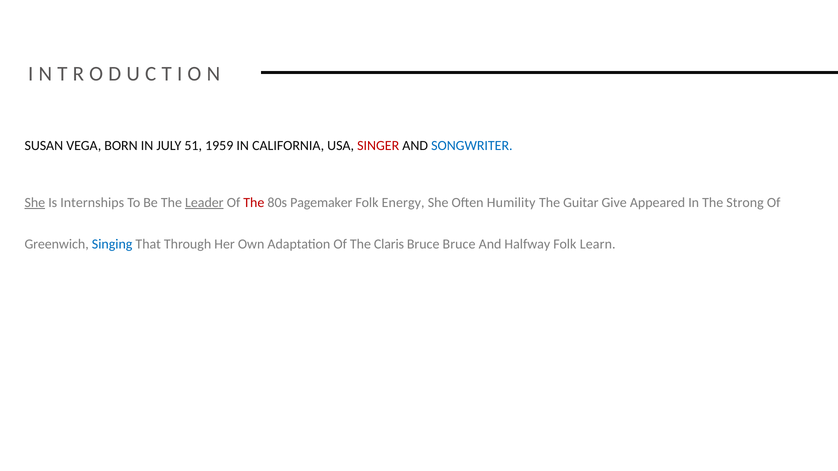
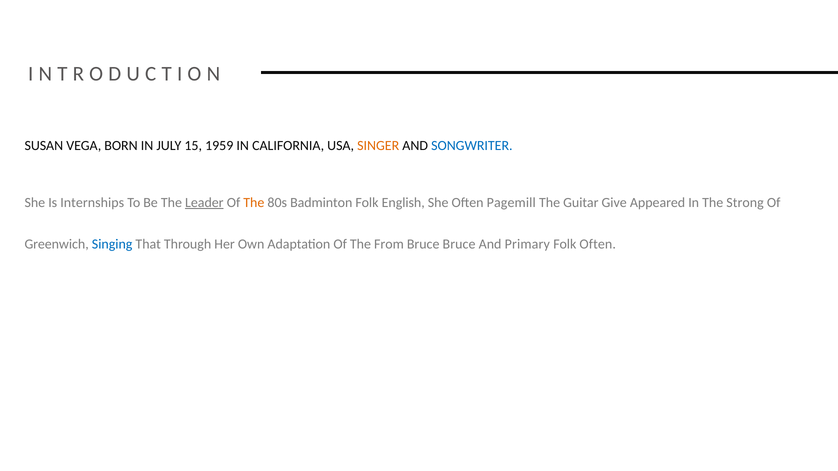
51: 51 -> 15 (193, 146)
SINGER colour: red -> orange (378, 146)
She underline: present -> none (35, 203)
The colour: red -> orange (254, 203)
Pagemaker: Pagemaker -> Badminton (321, 203)
Energy: Energy -> English (403, 203)
Humility: Humility -> Pagemill (511, 203)
Claris: Claris -> From (389, 244)
Halfway: Halfway -> Primary (527, 244)
Folk Learn: Learn -> Often (598, 244)
